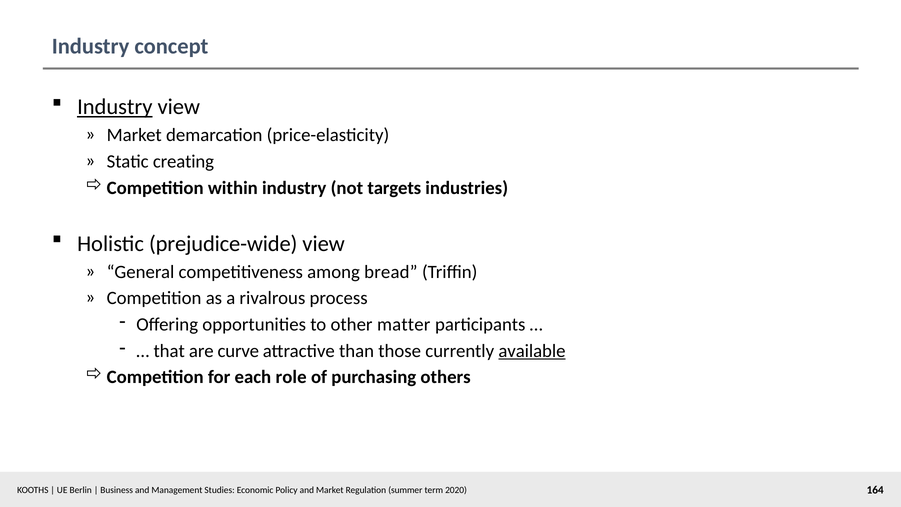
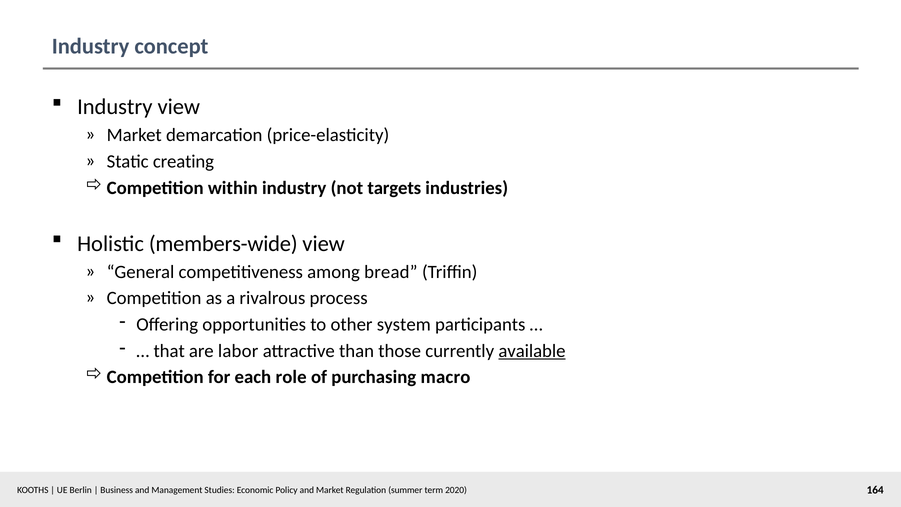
Industry underline: present -> none (115, 107)
prejudice-wide: prejudice-wide -> members-wide (223, 244)
matter: matter -> system (404, 324)
curve: curve -> labor (238, 351)
others: others -> macro (446, 377)
